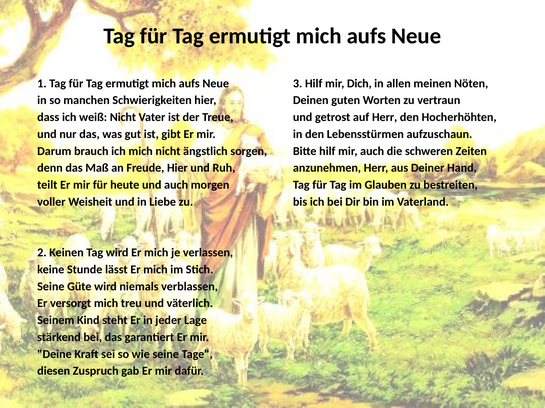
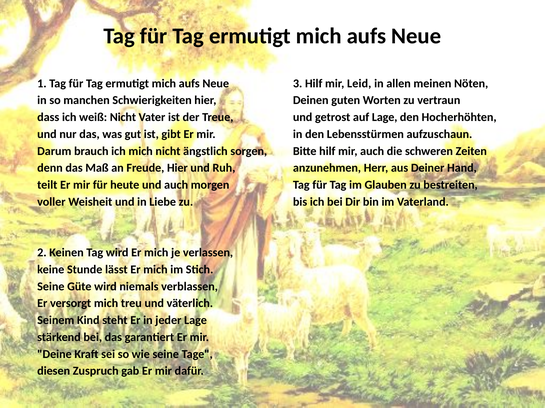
Dich: Dich -> Leid (359, 84)
auf Herr: Herr -> Lage (385, 117)
